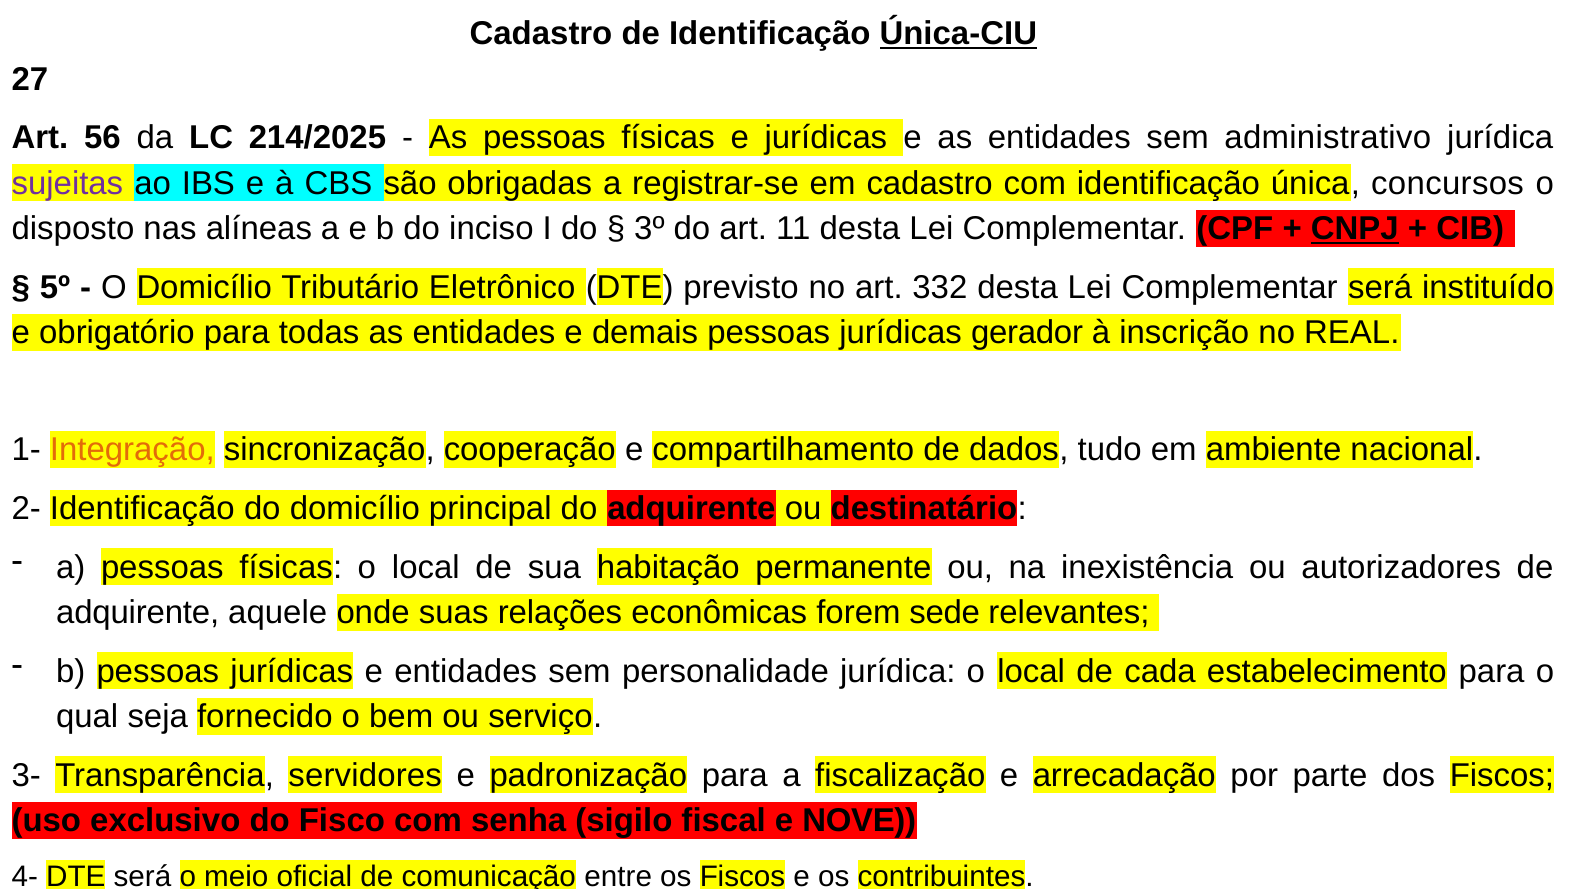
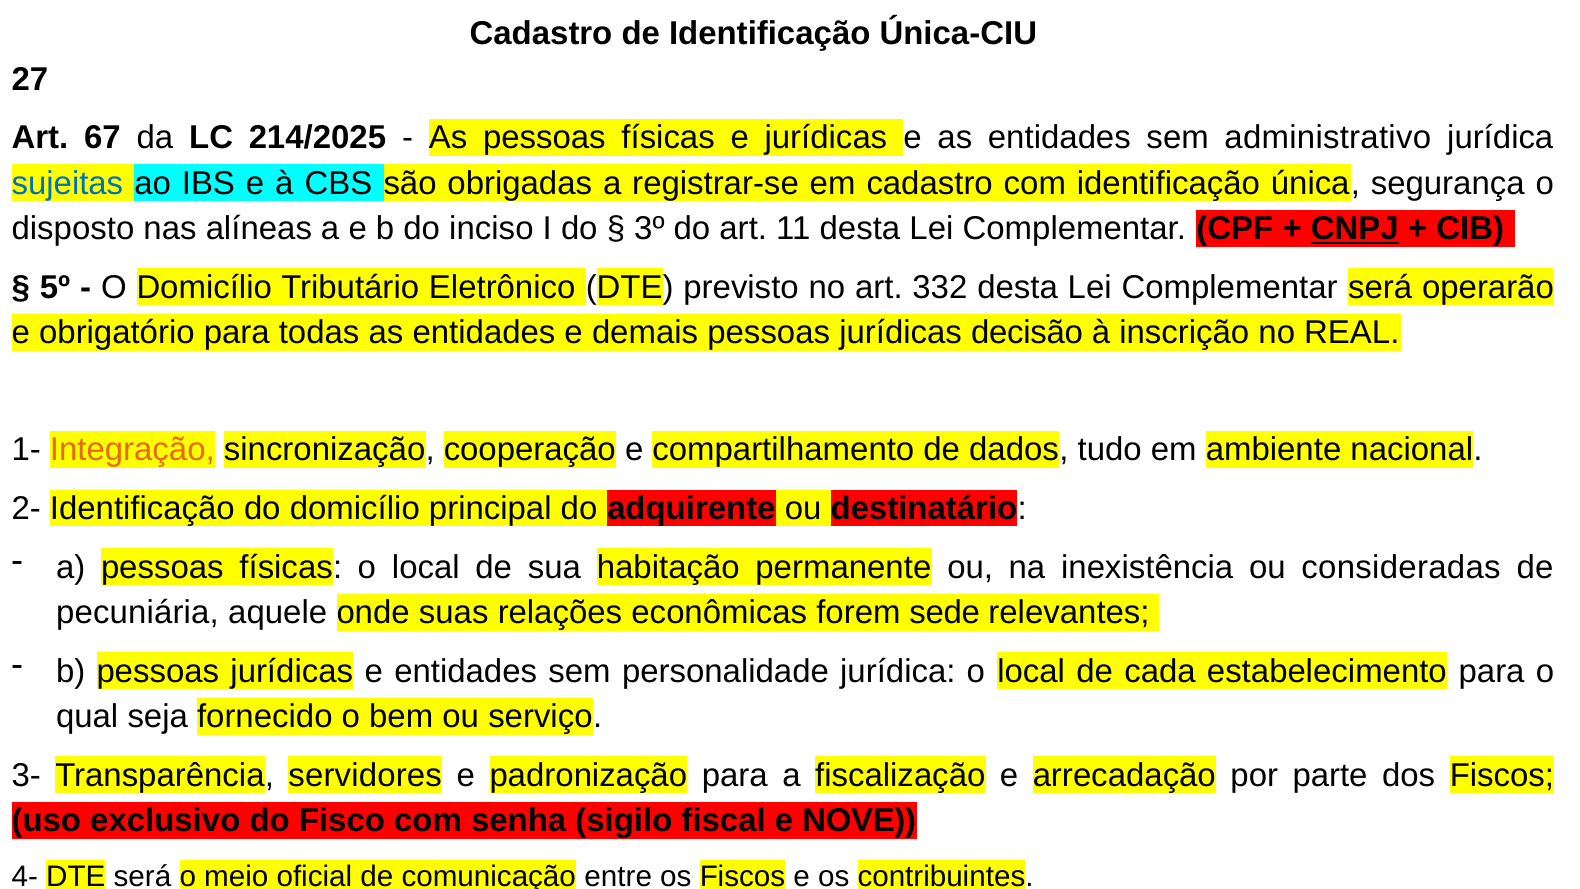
Única-CIU underline: present -> none (958, 34)
56: 56 -> 67 (102, 138)
sujeitas colour: purple -> blue (67, 183)
concursos: concursos -> segurança (1448, 183)
instituído: instituído -> operarão (1488, 287)
gerador: gerador -> decisão (1027, 333)
autorizadores: autorizadores -> consideradas (1401, 567)
adquirente: adquirente -> pecuniária (137, 613)
